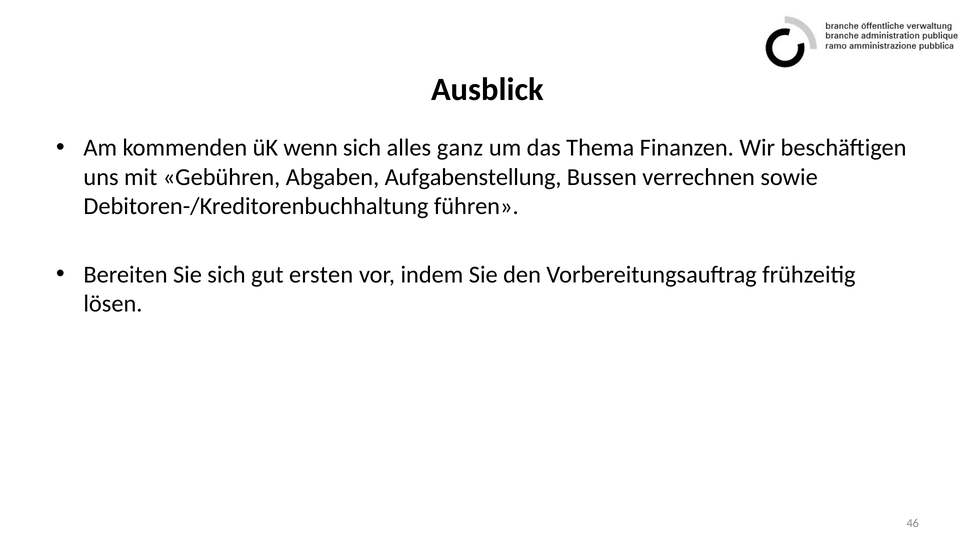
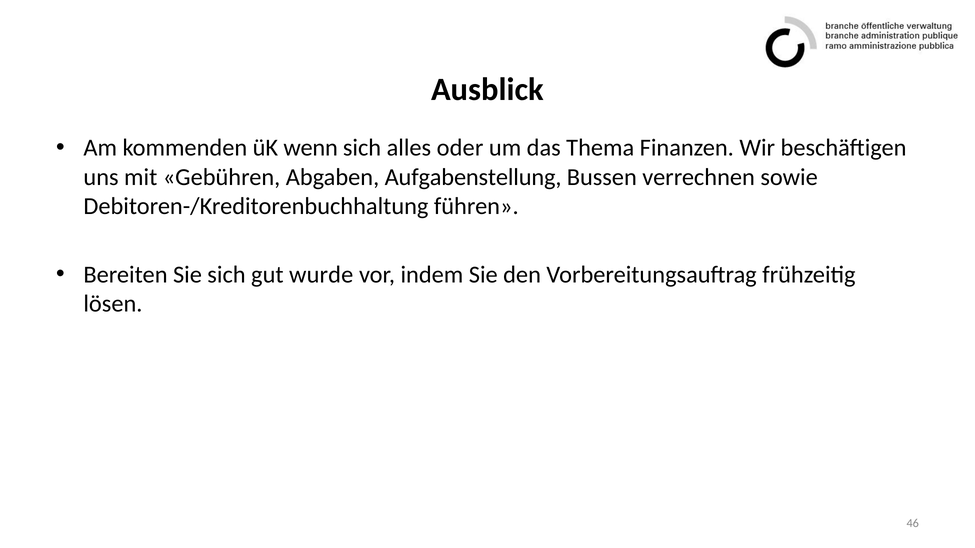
ganz: ganz -> oder (460, 148)
ersten: ersten -> wurde (321, 275)
